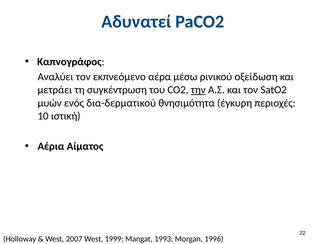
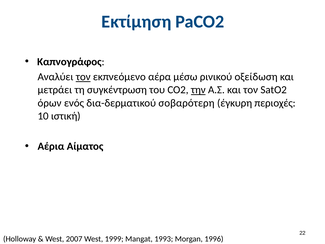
Αδυνατεί: Αδυνατεί -> Εκτίμηση (136, 22)
τον underline: none -> present (83, 77)
μυών: μυών -> όρων (50, 103)
θνησιμότητα: θνησιμότητα -> σοβαρότερη (186, 103)
